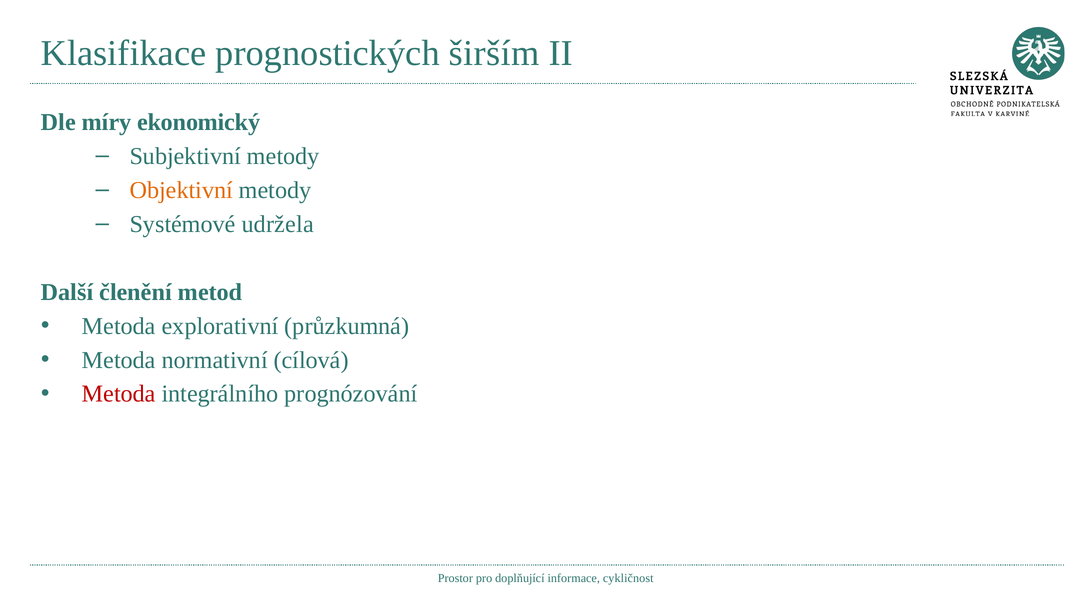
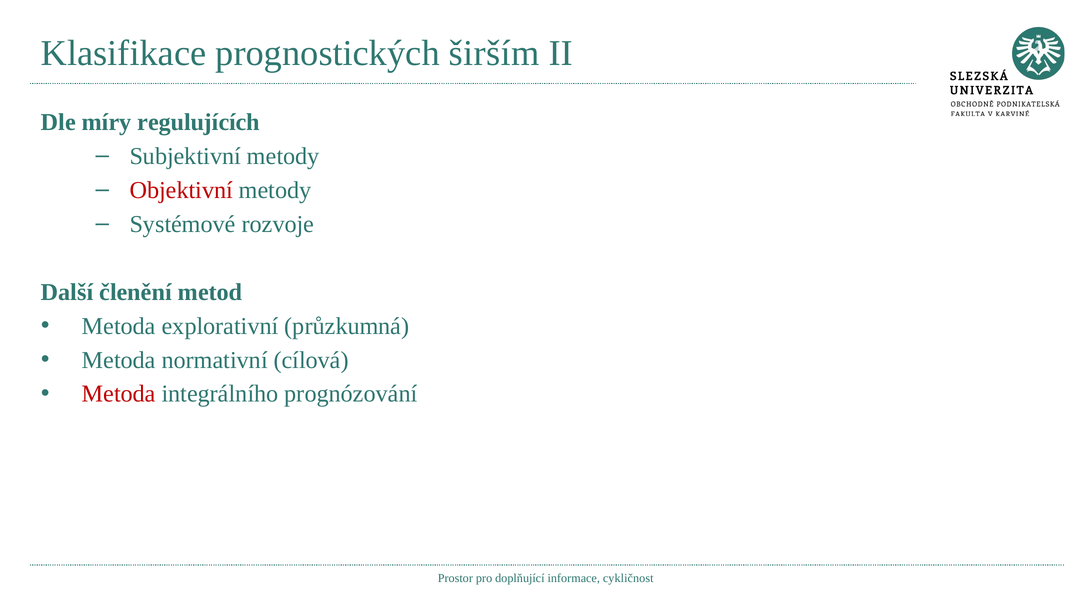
ekonomický: ekonomický -> regulujících (199, 122)
Objektivní colour: orange -> red (181, 190)
udržela: udržela -> rozvoje (278, 224)
